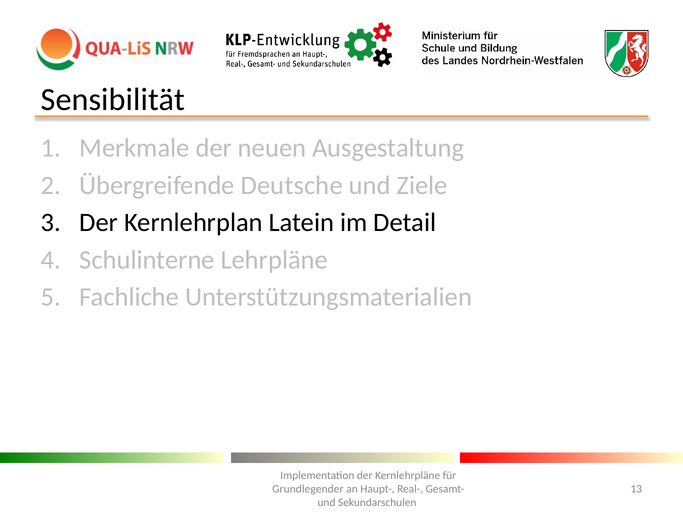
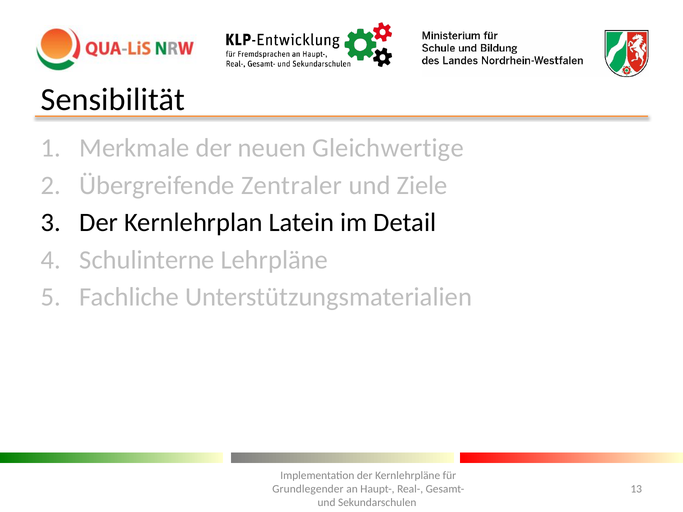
Ausgestaltung: Ausgestaltung -> Gleichwertige (388, 148)
Deutsche: Deutsche -> Zentraler (292, 185)
